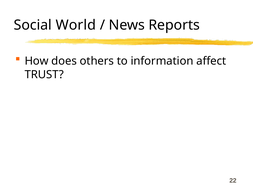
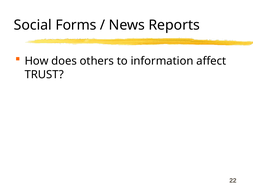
World: World -> Forms (76, 25)
